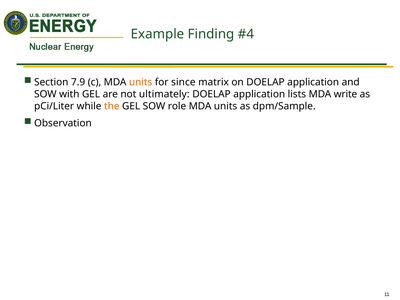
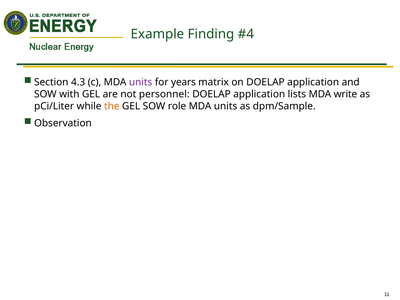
7.9: 7.9 -> 4.3 (78, 82)
units colour: orange -> purple (141, 82)
since: since -> years (183, 82)
ultimately: ultimately -> personnel (164, 94)
